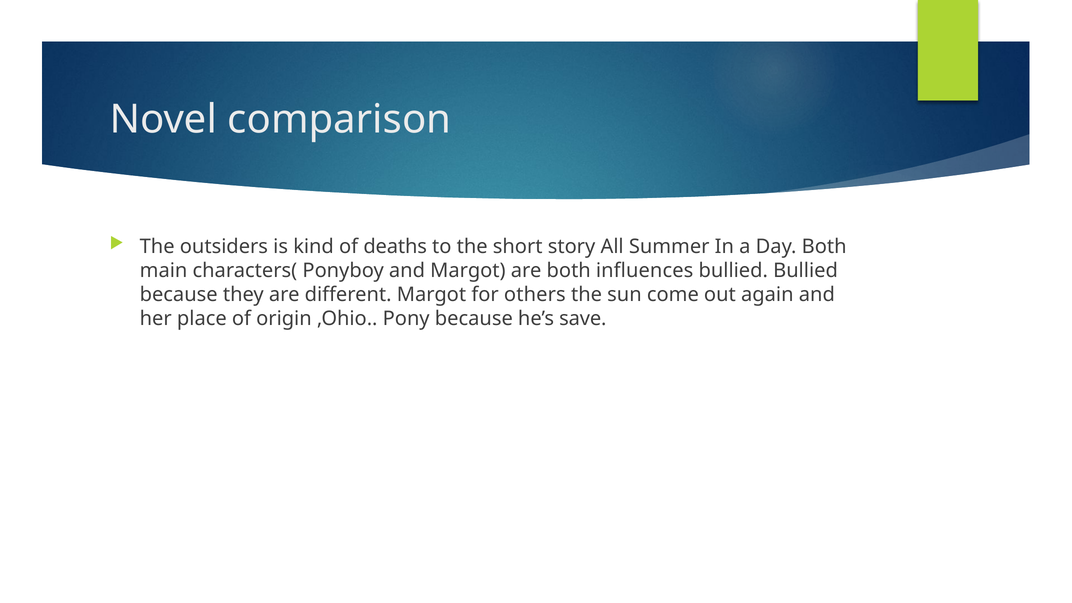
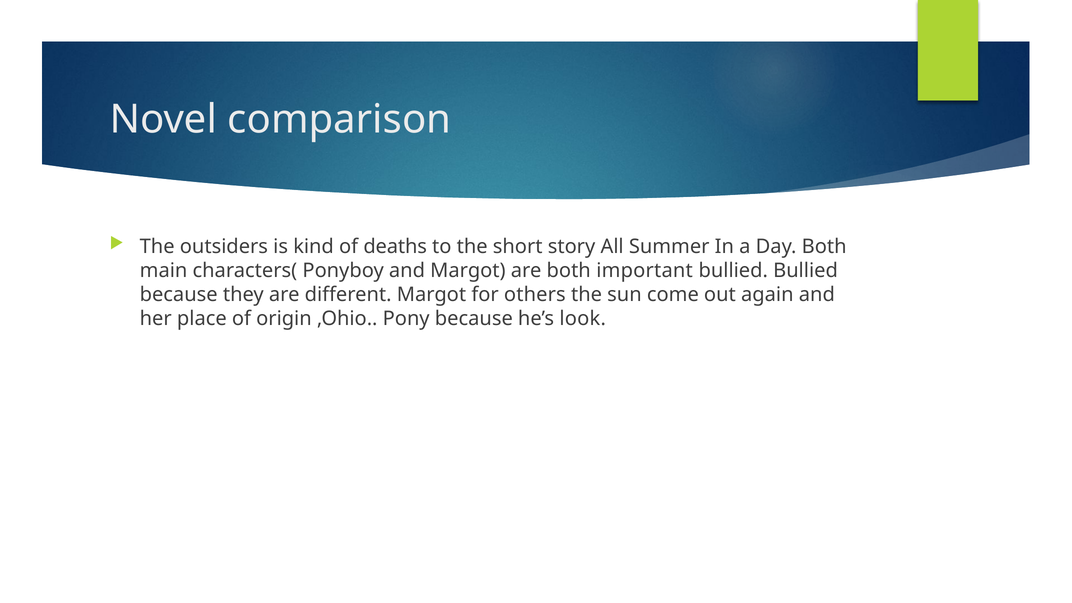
influences: influences -> important (645, 271)
save: save -> look (583, 319)
